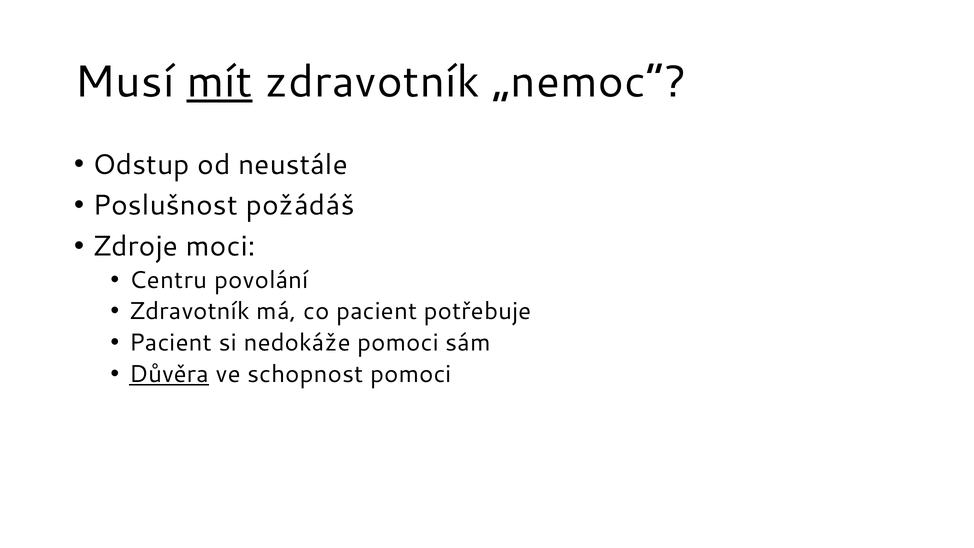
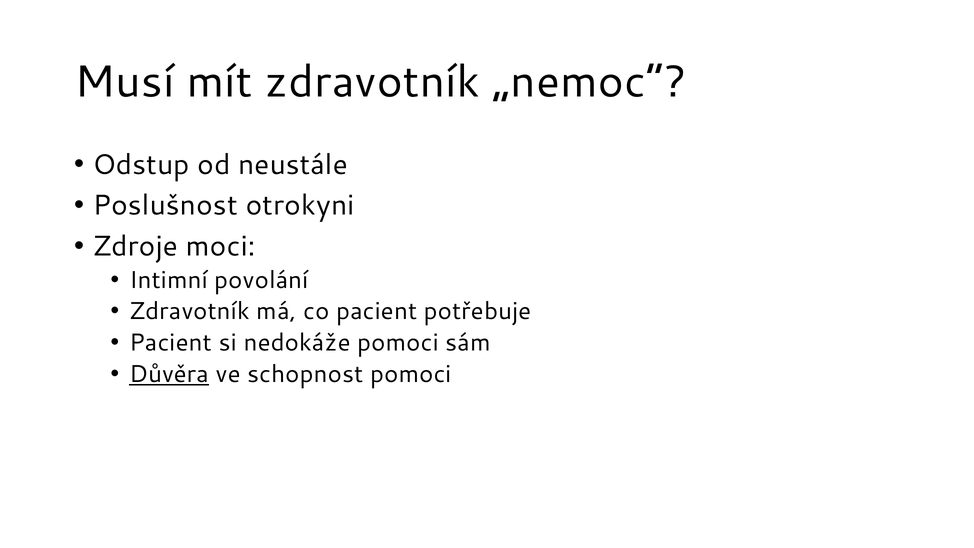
mít underline: present -> none (220, 82)
požádáš: požádáš -> otrokyni (300, 206)
Centru: Centru -> Intimní (168, 280)
